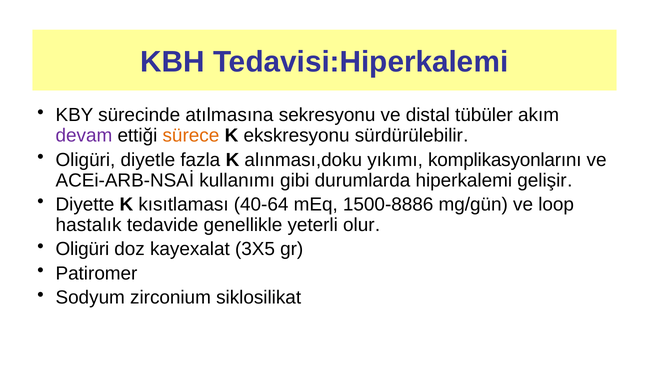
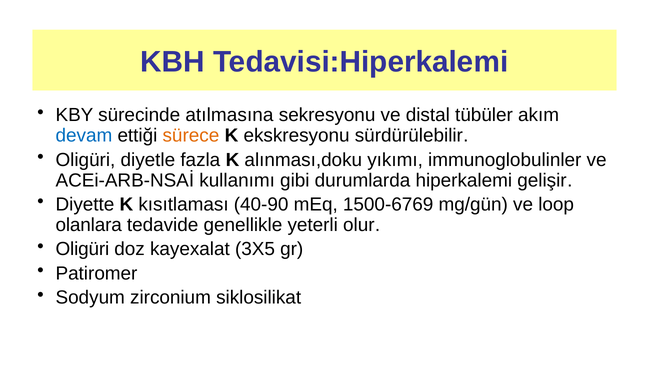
devam colour: purple -> blue (84, 136)
komplikasyonlarını: komplikasyonlarını -> immunoglobulinler (505, 160)
40-64: 40-64 -> 40-90 (261, 205)
1500-8886: 1500-8886 -> 1500-6769 (388, 205)
hastalık: hastalık -> olanlara (89, 225)
